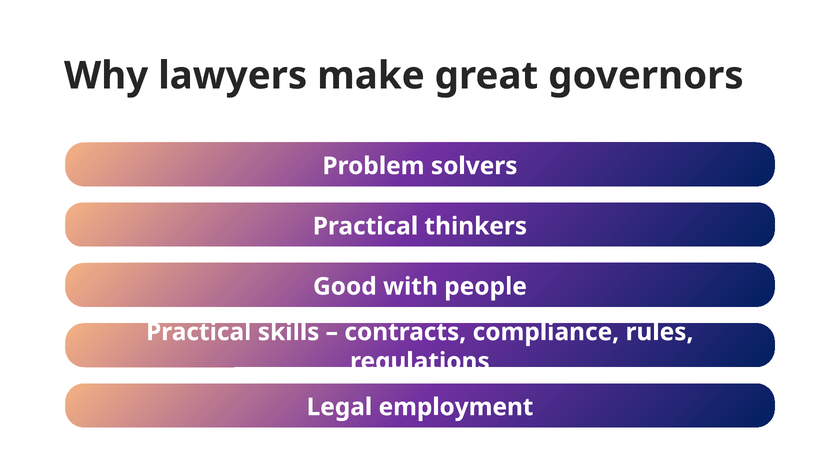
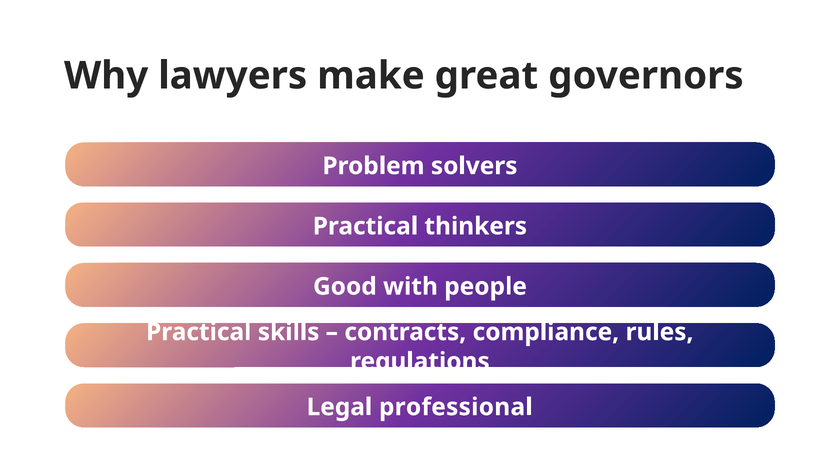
employment: employment -> professional (456, 407)
